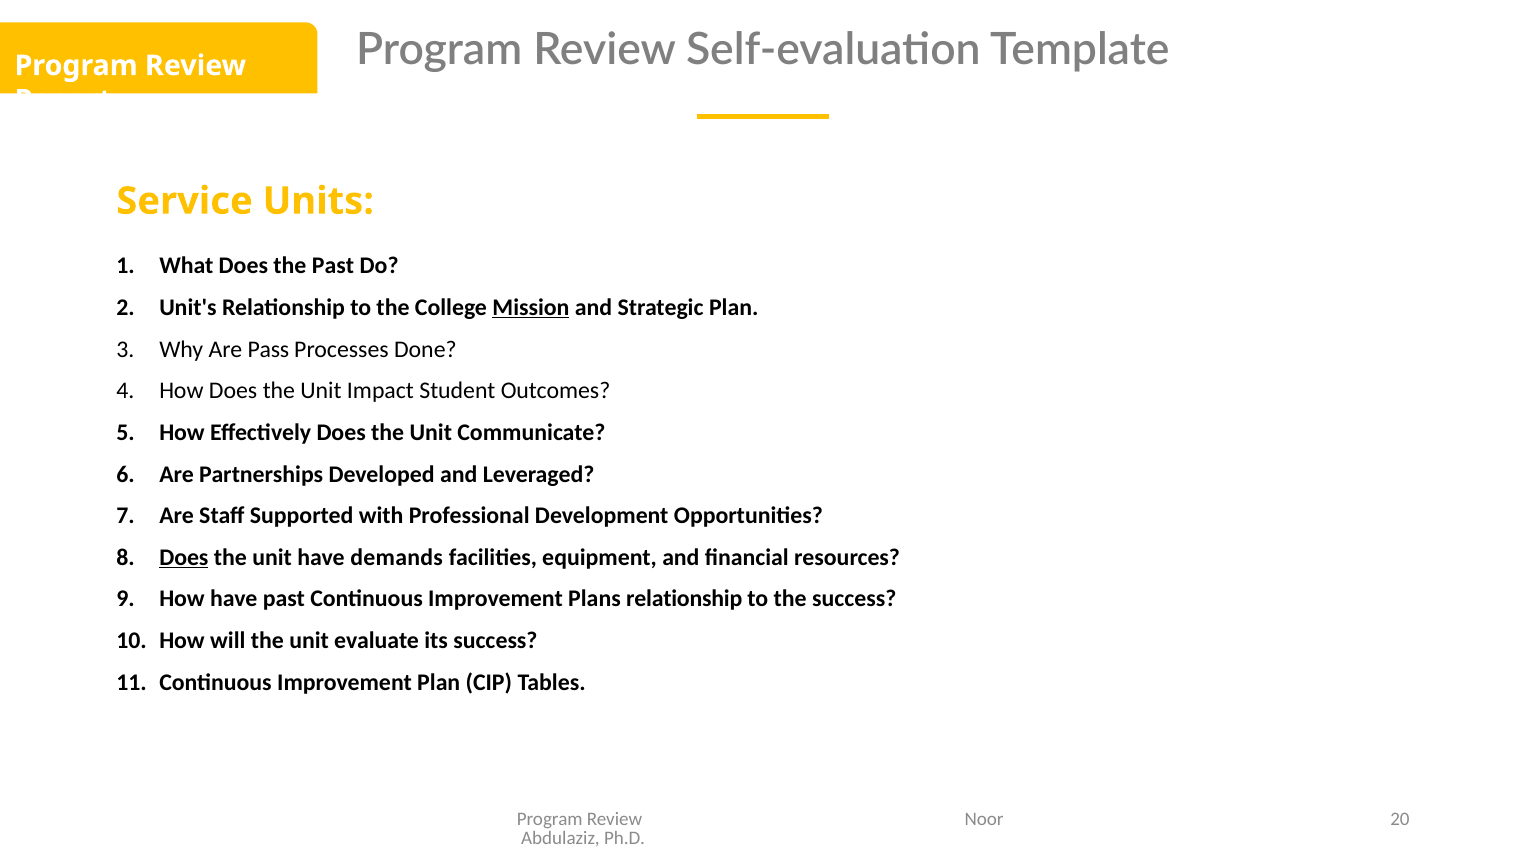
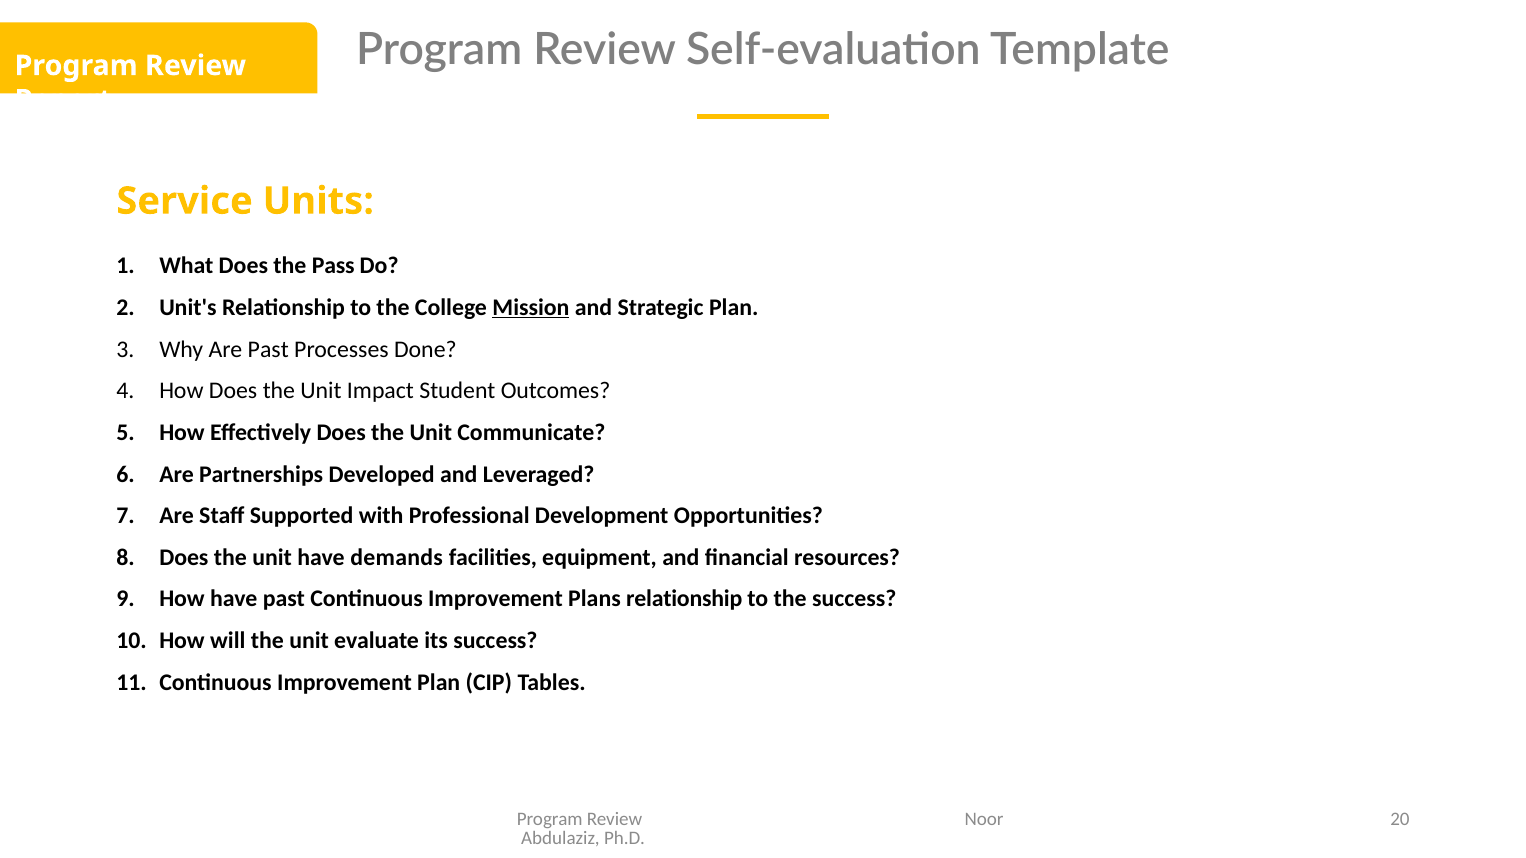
the Past: Past -> Pass (333, 266)
Are Pass: Pass -> Past (268, 349)
Does underline: present -> none (184, 558)
